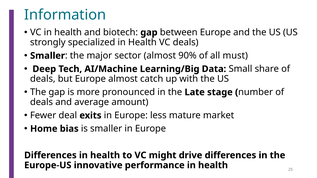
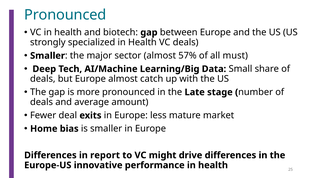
Information: Information -> Pronounced (65, 15)
90%: 90% -> 57% (187, 56)
Differences in health: health -> report (105, 155)
